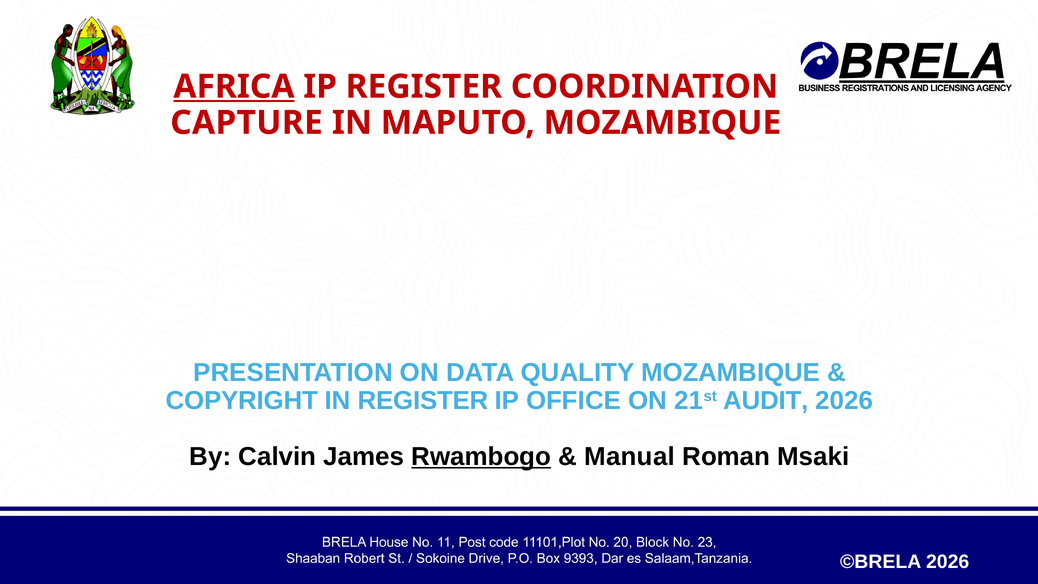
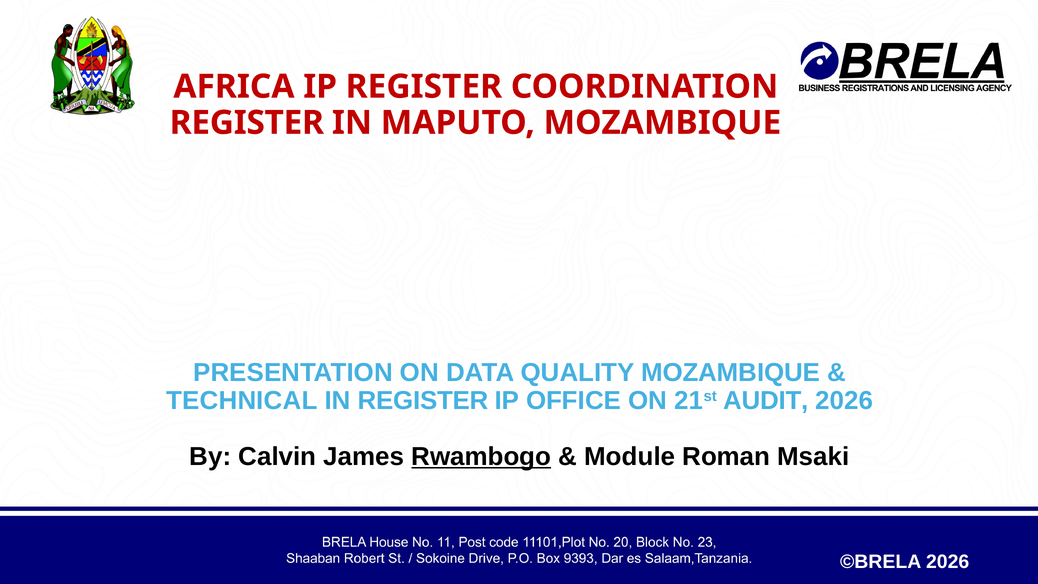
AFRICA underline: present -> none (234, 87)
CAPTURE: CAPTURE -> REGISTER (247, 123)
COPYRIGHT: COPYRIGHT -> TECHNICAL (242, 400)
Manual: Manual -> Module (630, 456)
